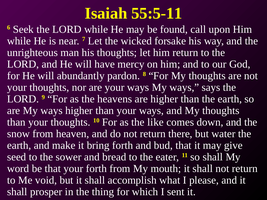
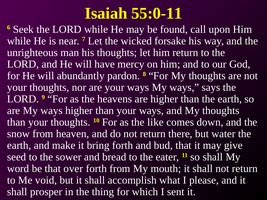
55:5-11: 55:5-11 -> 55:0-11 (157, 13)
that your: your -> over (73, 169)
